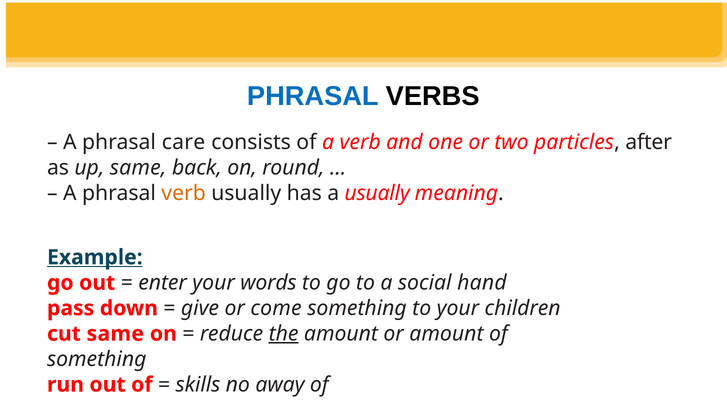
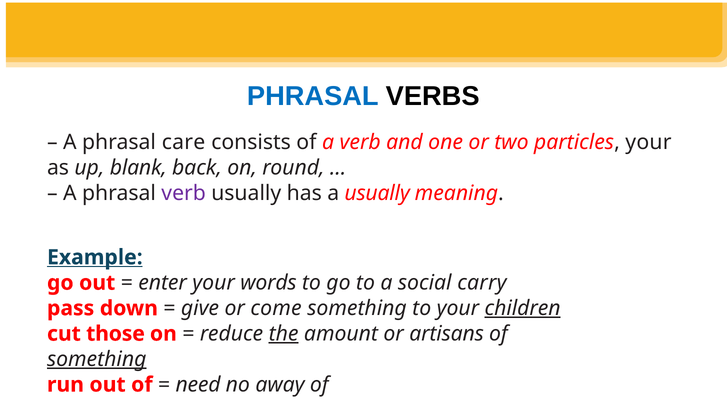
particles after: after -> your (648, 142)
up same: same -> blank (138, 168)
verb colour: orange -> purple (184, 193)
hand: hand -> carry (482, 283)
children underline: none -> present (523, 308)
cut same: same -> those (115, 334)
or amount: amount -> artisans (447, 334)
something underline: none -> present (97, 359)
skills: skills -> need (198, 385)
